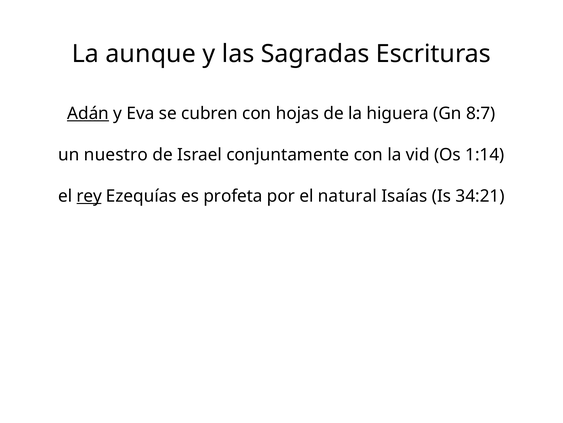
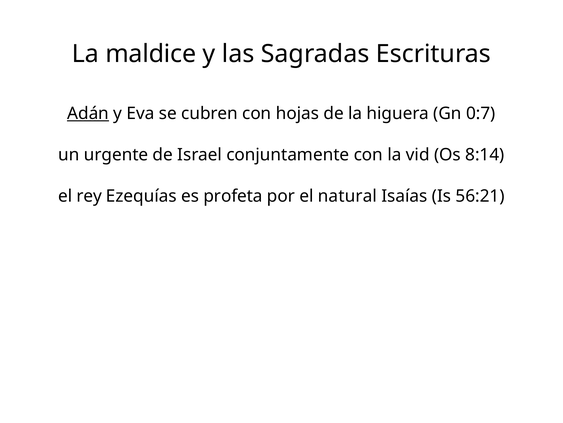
aunque: aunque -> maldice (151, 54)
8:7: 8:7 -> 0:7 (481, 113)
nuestro: nuestro -> urgente (116, 155)
1:14: 1:14 -> 8:14 (485, 155)
rey underline: present -> none (89, 196)
34:21: 34:21 -> 56:21 (480, 196)
